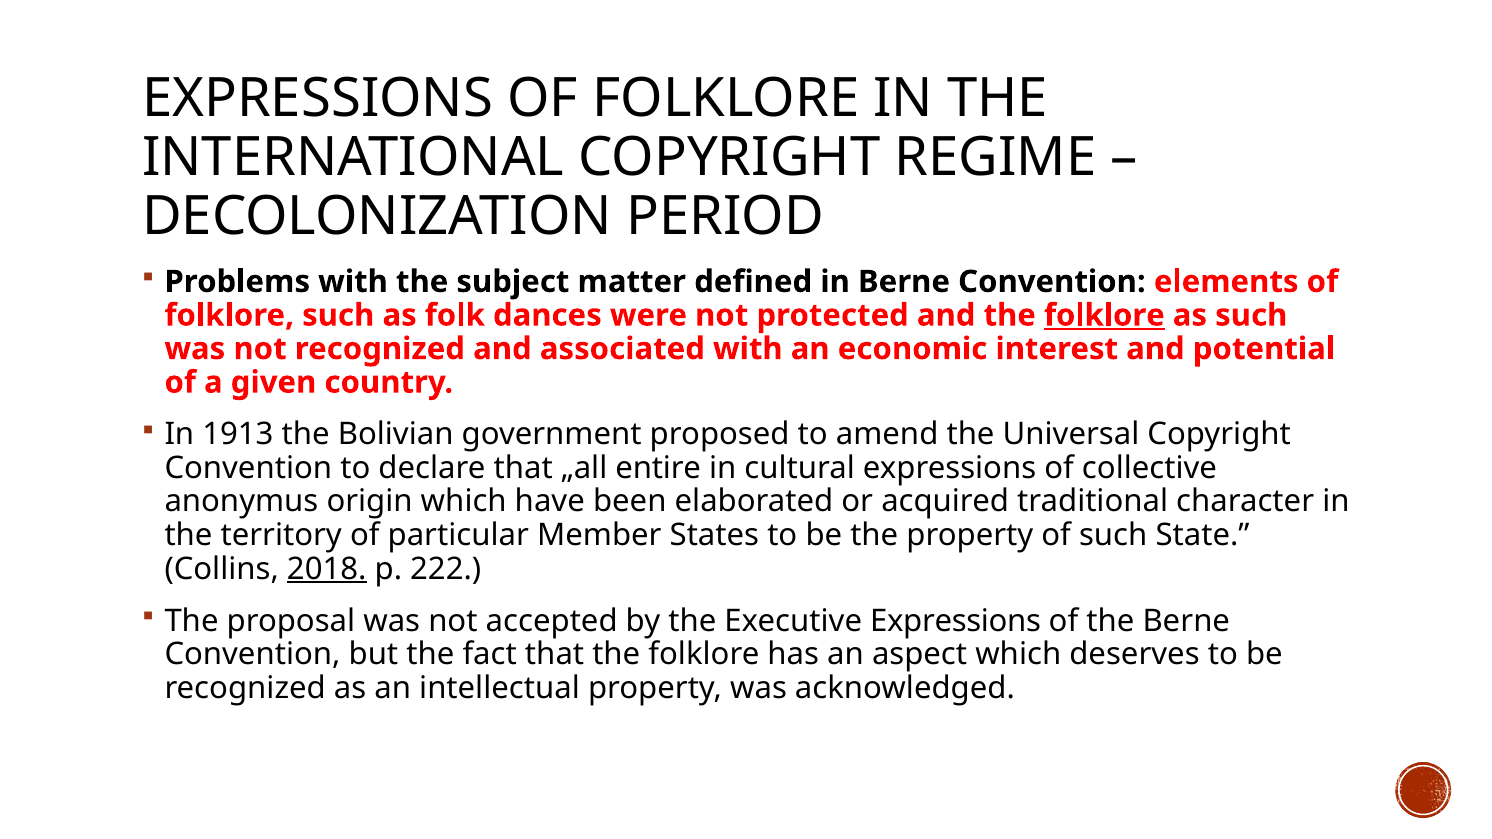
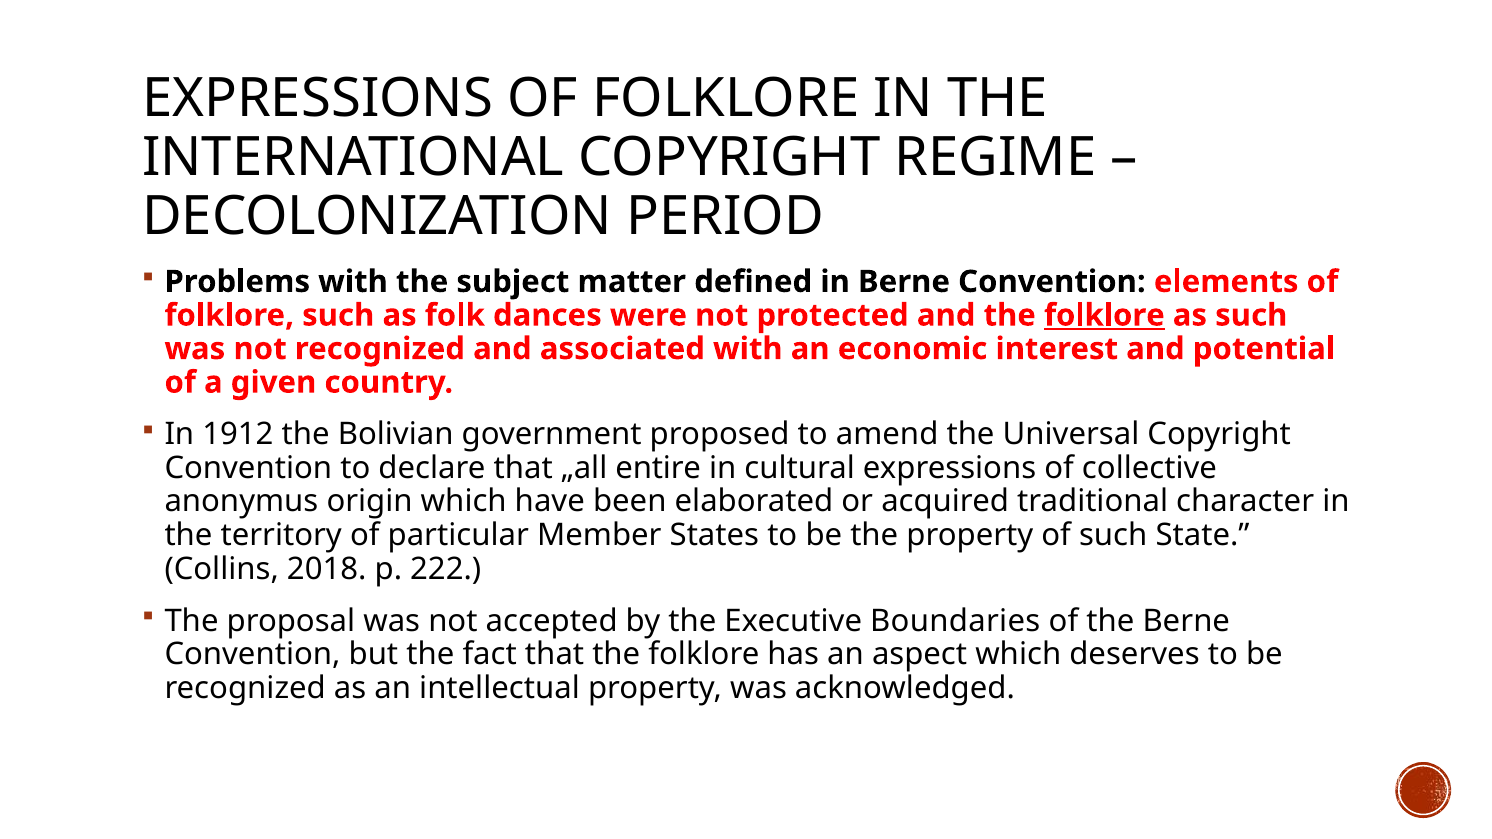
1913: 1913 -> 1912 (238, 435)
2018 underline: present -> none (327, 569)
Executive Expressions: Expressions -> Boundaries (955, 621)
